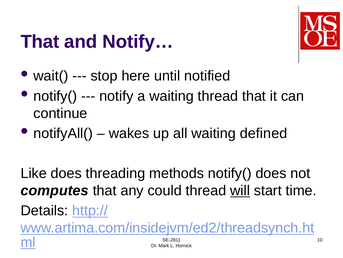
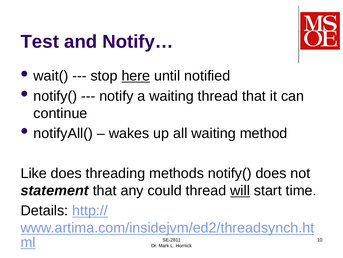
That: That -> Test (40, 42)
here underline: none -> present (136, 76)
defined: defined -> method (264, 133)
computes: computes -> statement (55, 190)
